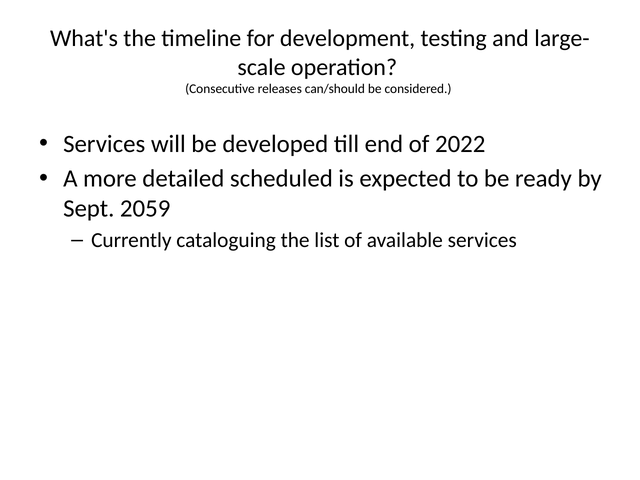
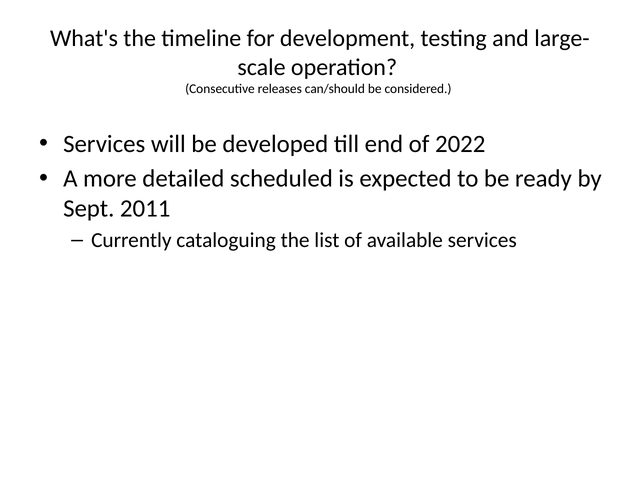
2059: 2059 -> 2011 (145, 209)
